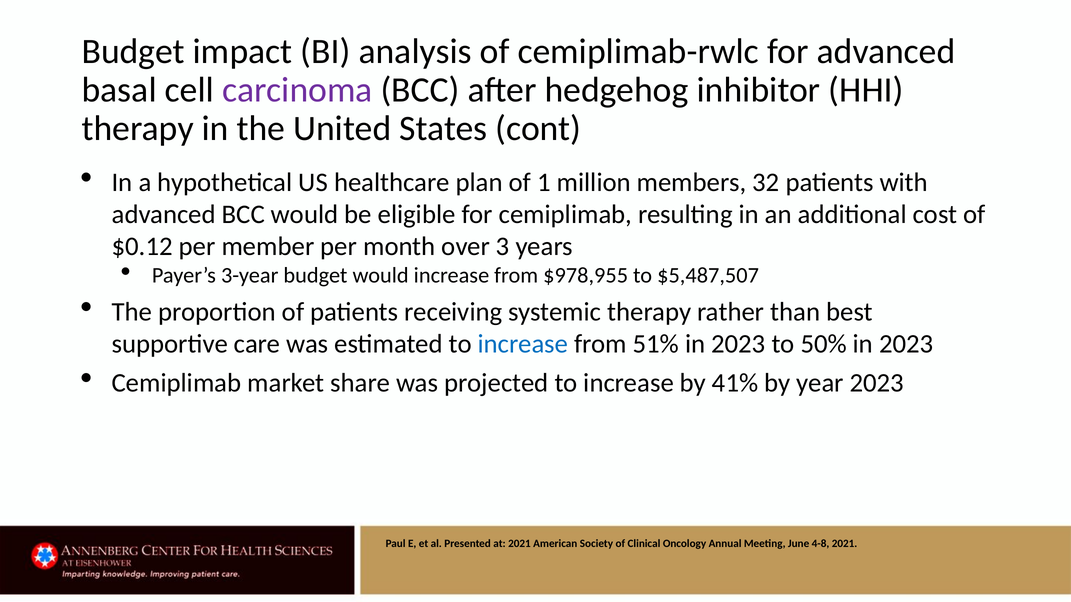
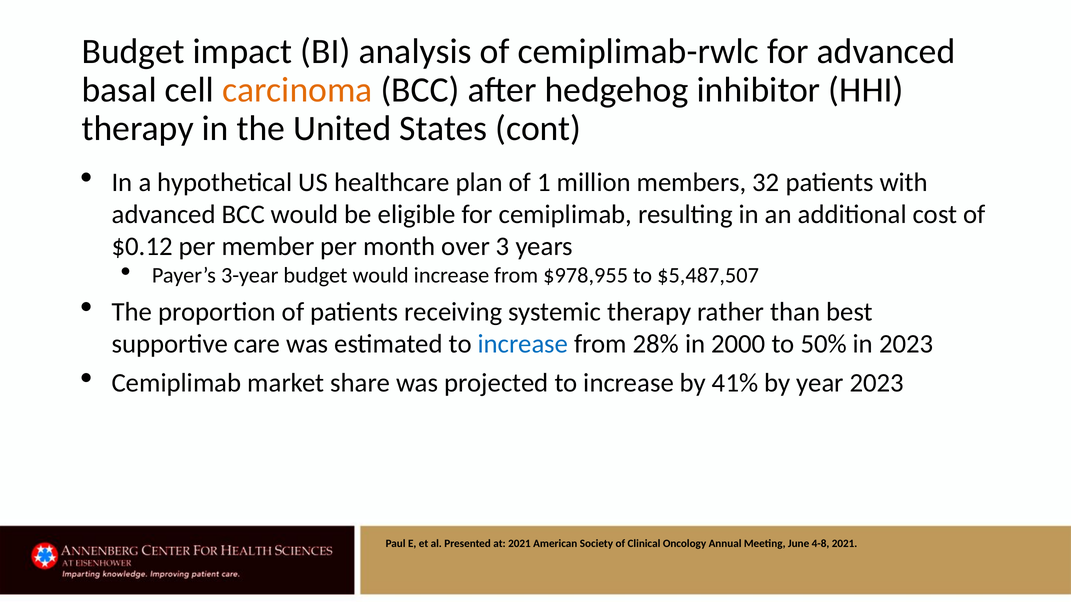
carcinoma colour: purple -> orange (297, 90)
51%: 51% -> 28% (656, 344)
2023: 2023 -> 2000 (738, 344)
